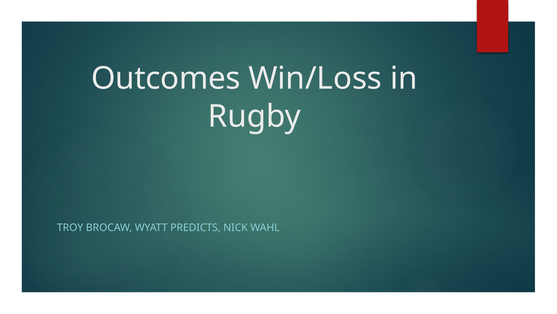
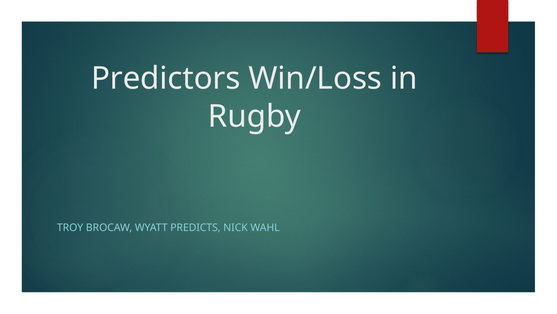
Outcomes: Outcomes -> Predictors (166, 78)
